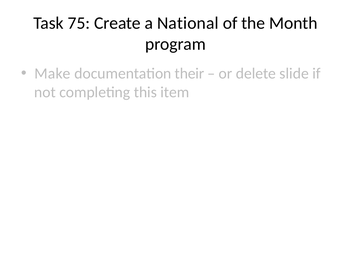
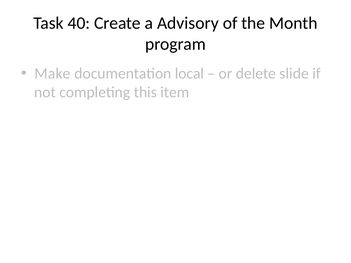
75: 75 -> 40 (79, 23)
National: National -> Advisory (188, 23)
their: their -> local (189, 74)
